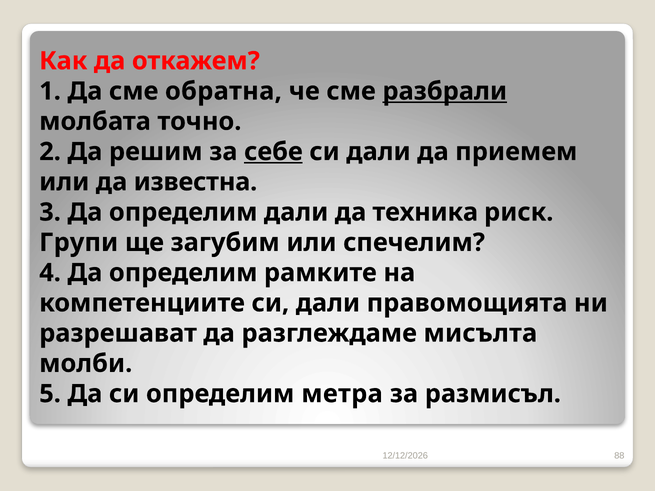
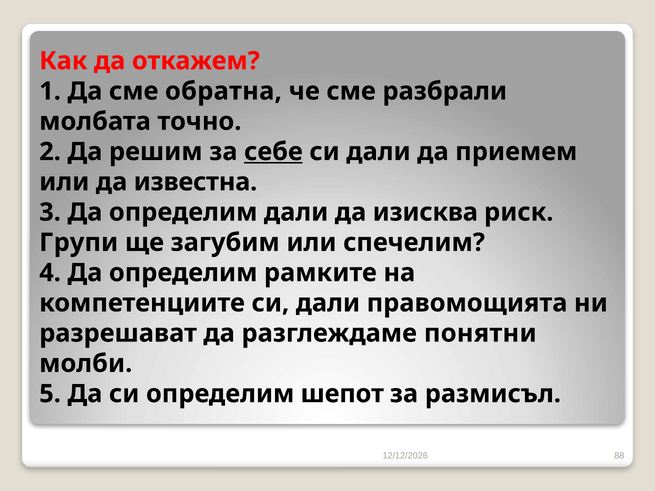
разбрали underline: present -> none (445, 91)
техника: техника -> изисква (425, 212)
мисълта: мисълта -> понятни (480, 333)
метра: метра -> шепот (342, 394)
